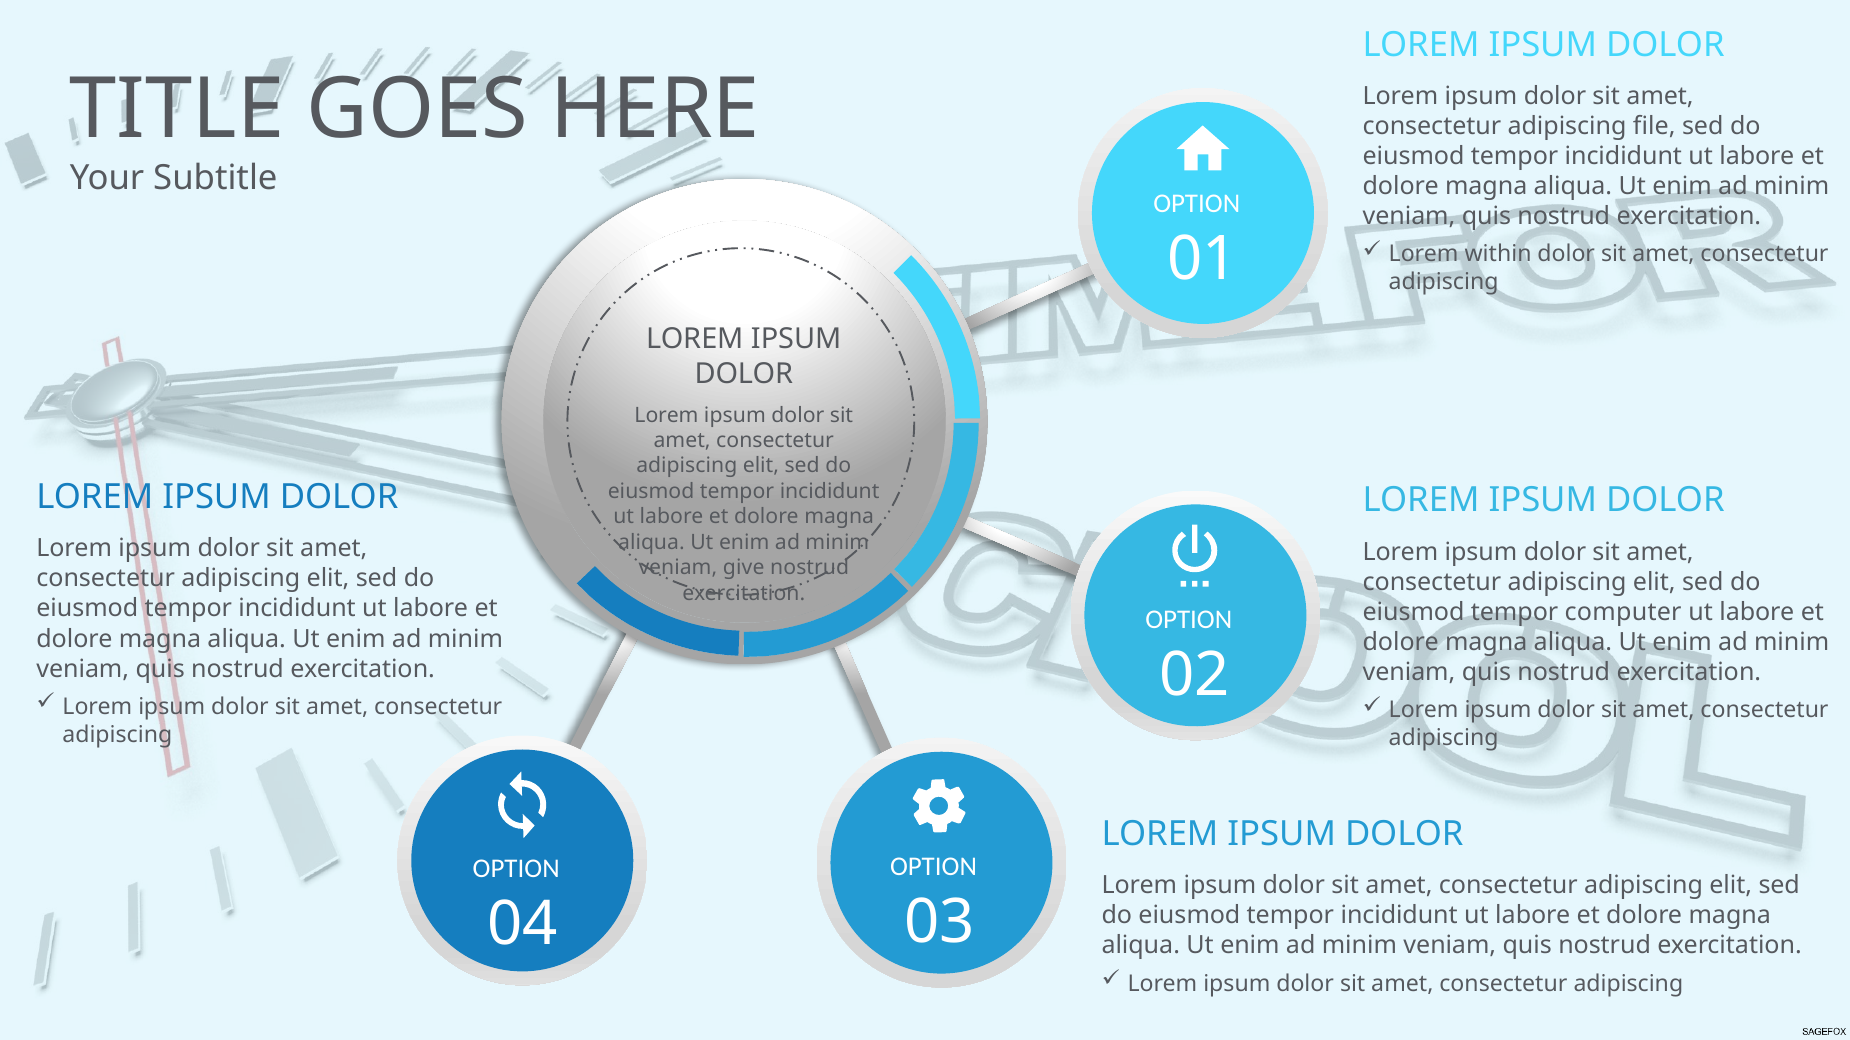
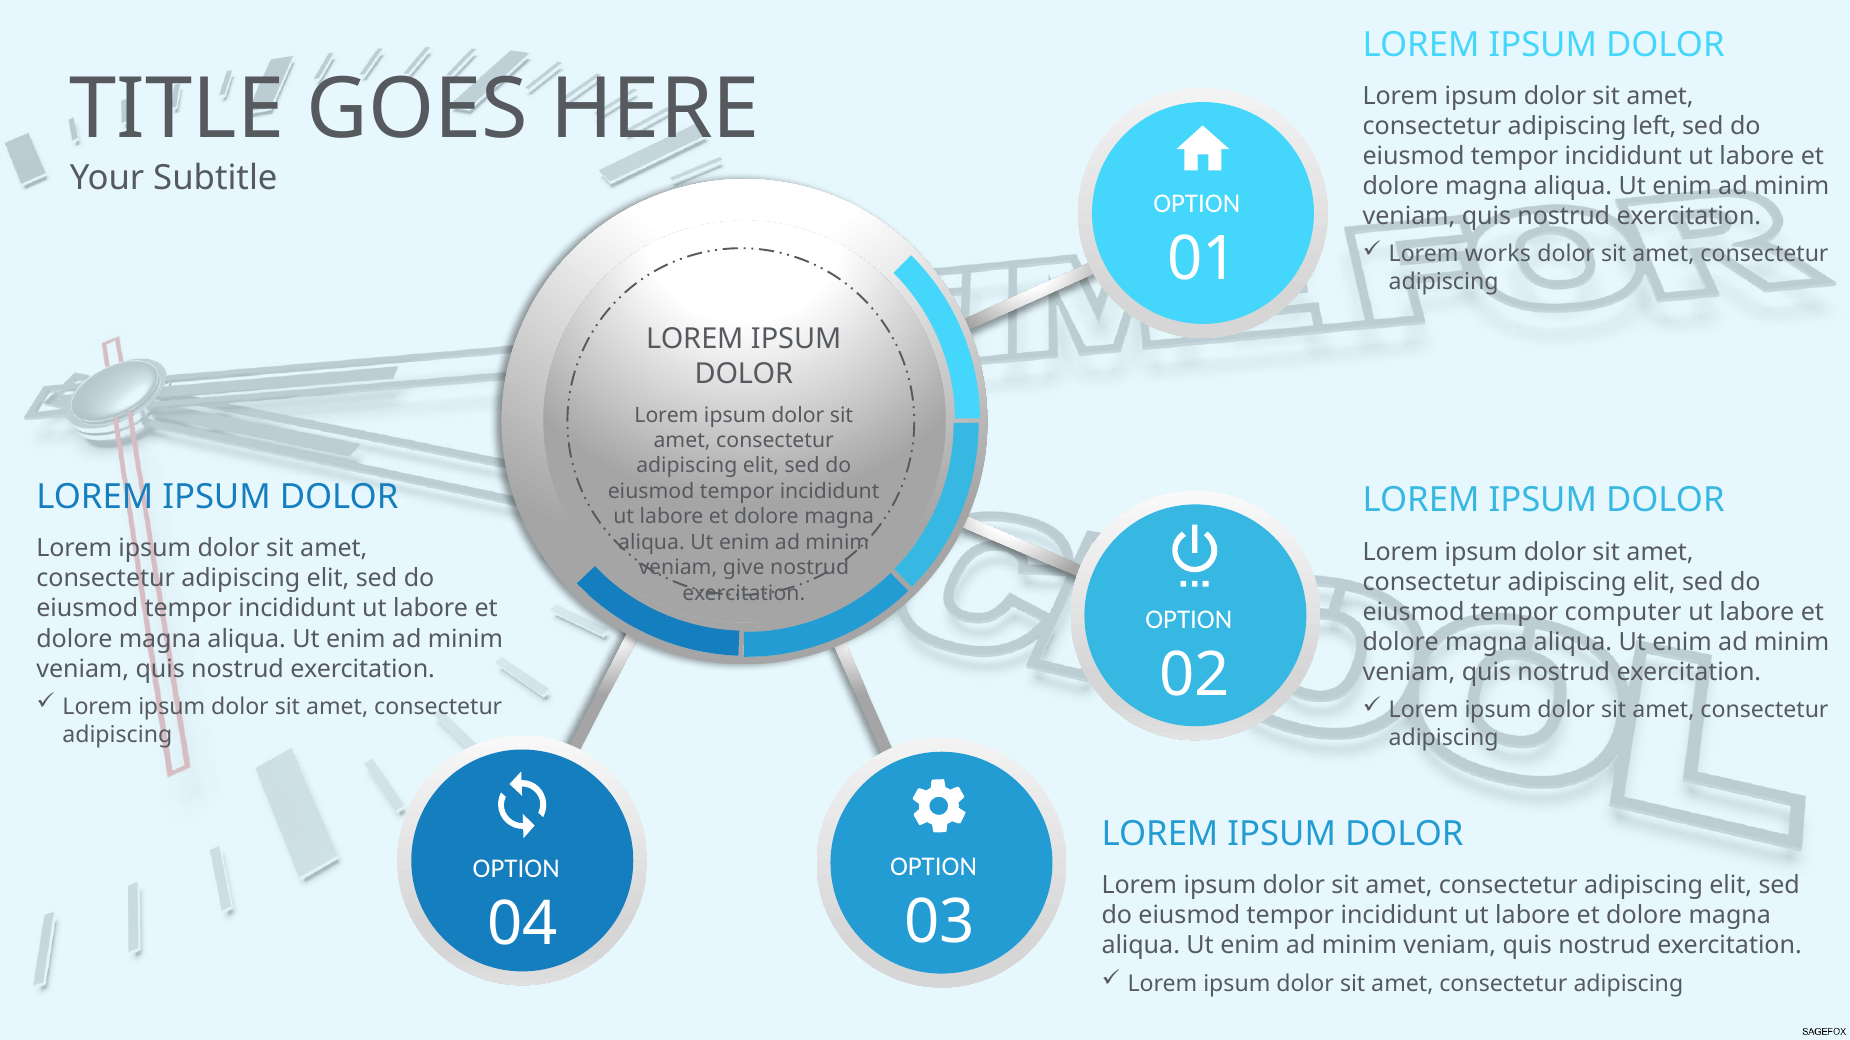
file: file -> left (1654, 126)
within: within -> works (1498, 254)
